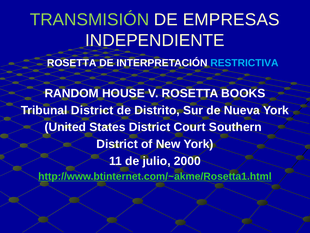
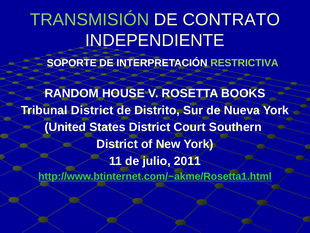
EMPRESAS: EMPRESAS -> CONTRATO (231, 20)
ROSETTA: ROSETTA -> SOPORTE (72, 63)
RESTRICTIVA colour: light blue -> light green (244, 63)
2000: 2000 -> 2011 (187, 161)
